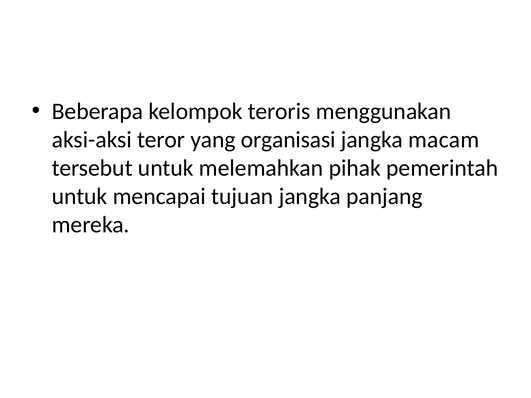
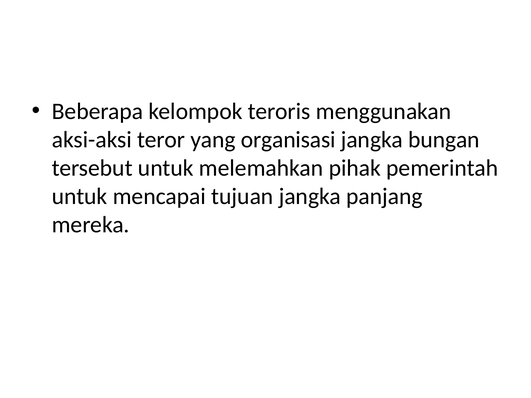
macam: macam -> bungan (444, 140)
